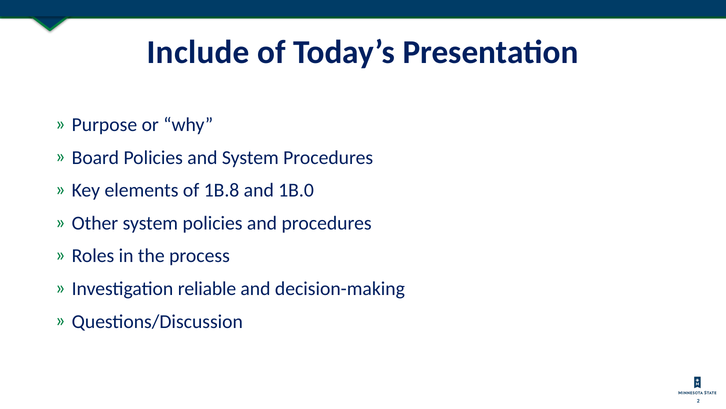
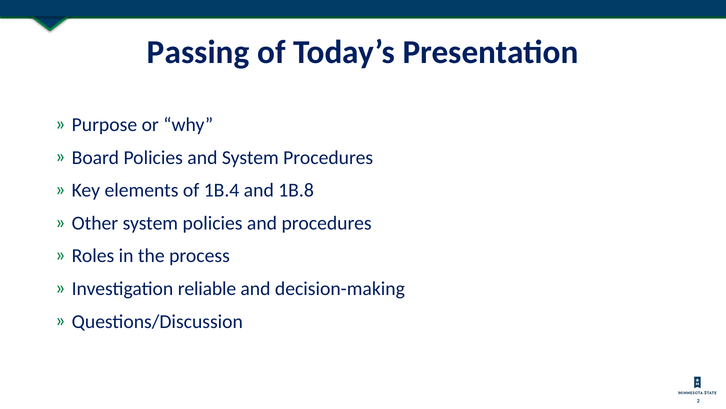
Include: Include -> Passing (198, 52)
1B.8: 1B.8 -> 1B.4 (222, 190)
1B.0: 1B.0 -> 1B.8 (296, 190)
